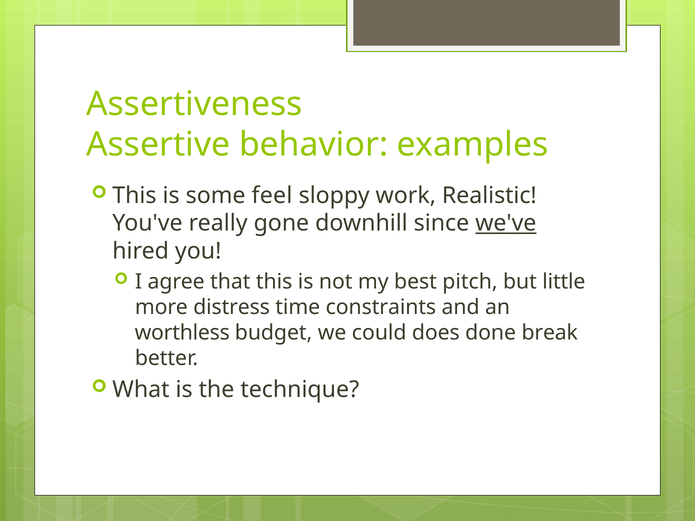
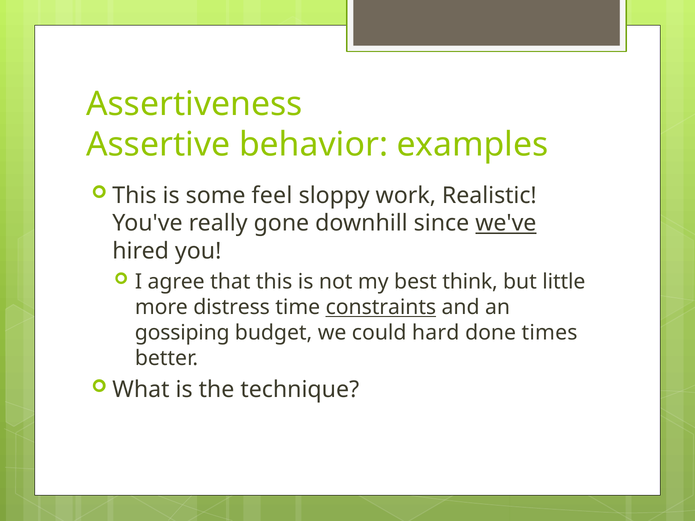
pitch: pitch -> think (470, 282)
constraints underline: none -> present (381, 307)
worthless: worthless -> gossiping (182, 333)
does: does -> hard (436, 333)
break: break -> times (550, 333)
